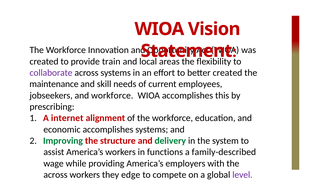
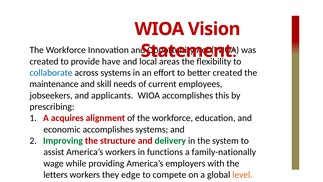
train: train -> have (111, 61)
collaborate colour: purple -> blue (51, 73)
and workforce: workforce -> applicants (112, 95)
internet: internet -> acquires (67, 118)
family-described: family-described -> family-nationally (224, 152)
across: across -> letters (56, 174)
level colour: purple -> orange (242, 174)
